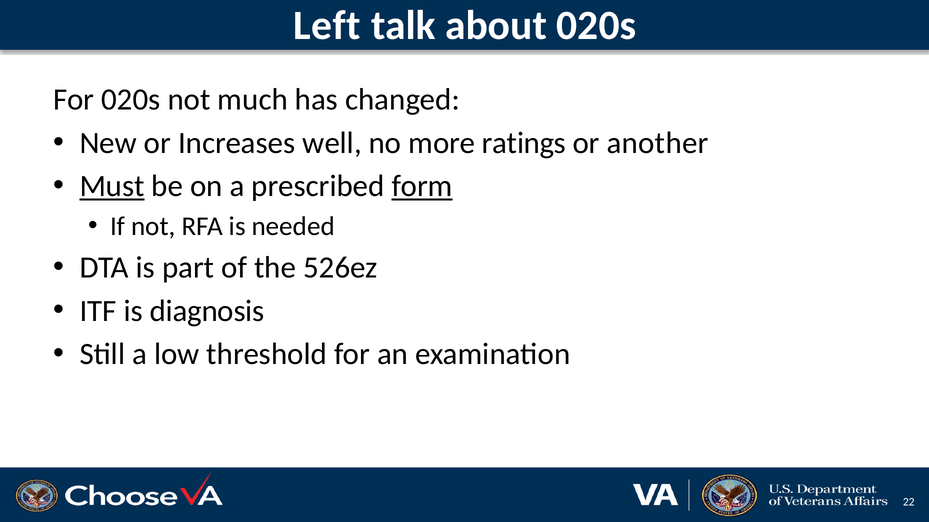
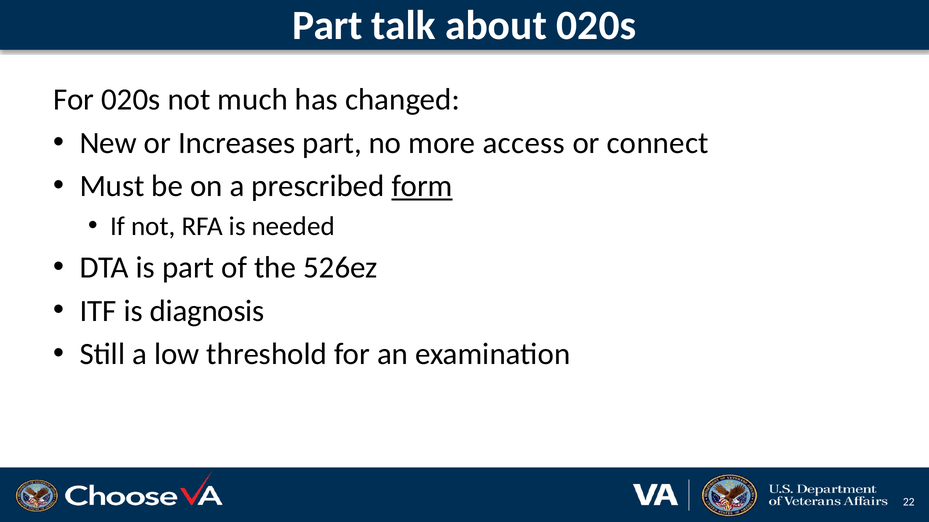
Left: Left -> Part (327, 26)
Increases well: well -> part (332, 143)
ratings: ratings -> access (524, 143)
another: another -> connect (658, 143)
Must underline: present -> none (112, 186)
